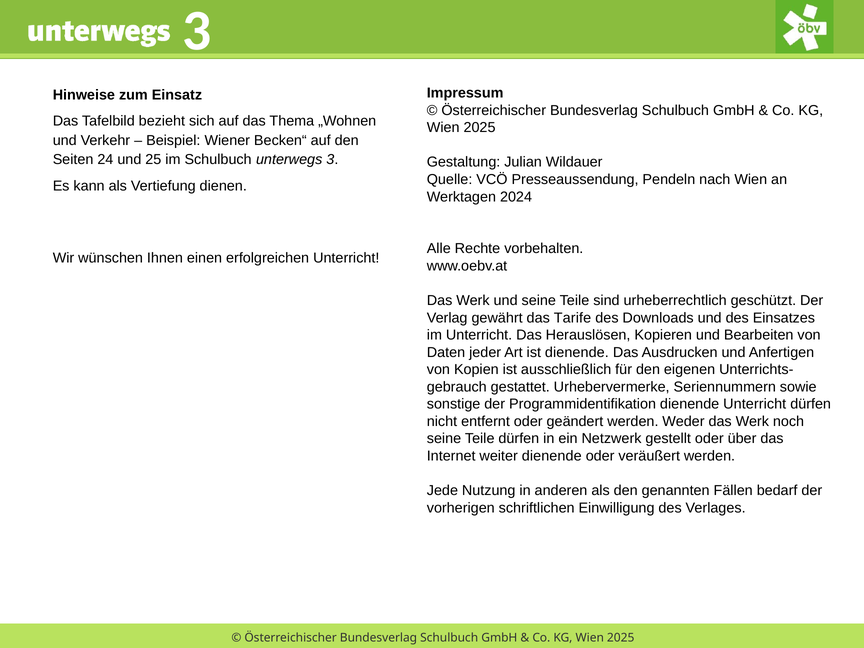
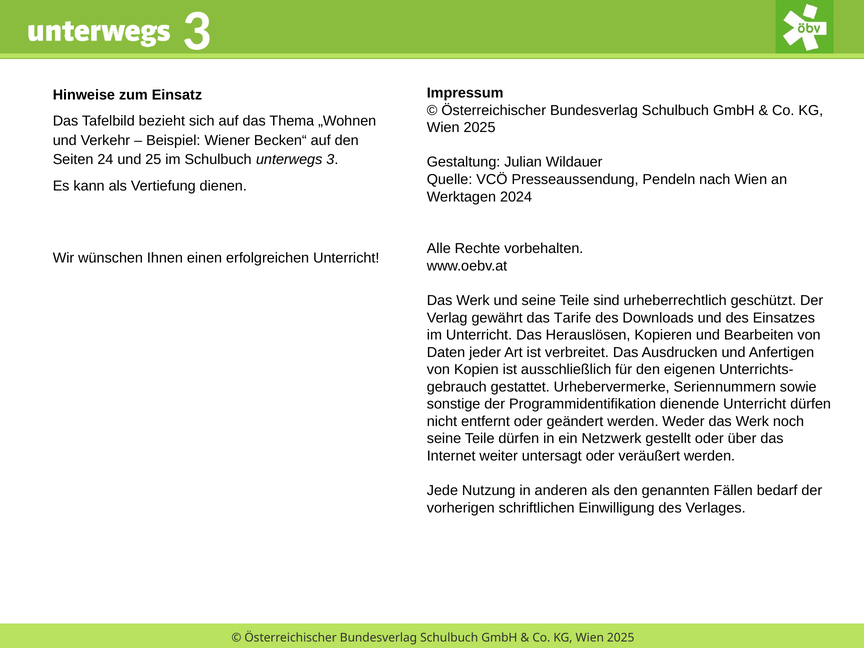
ist dienende: dienende -> verbreitet (577, 352)
weiter dienende: dienende -> untersagt (552, 456)
